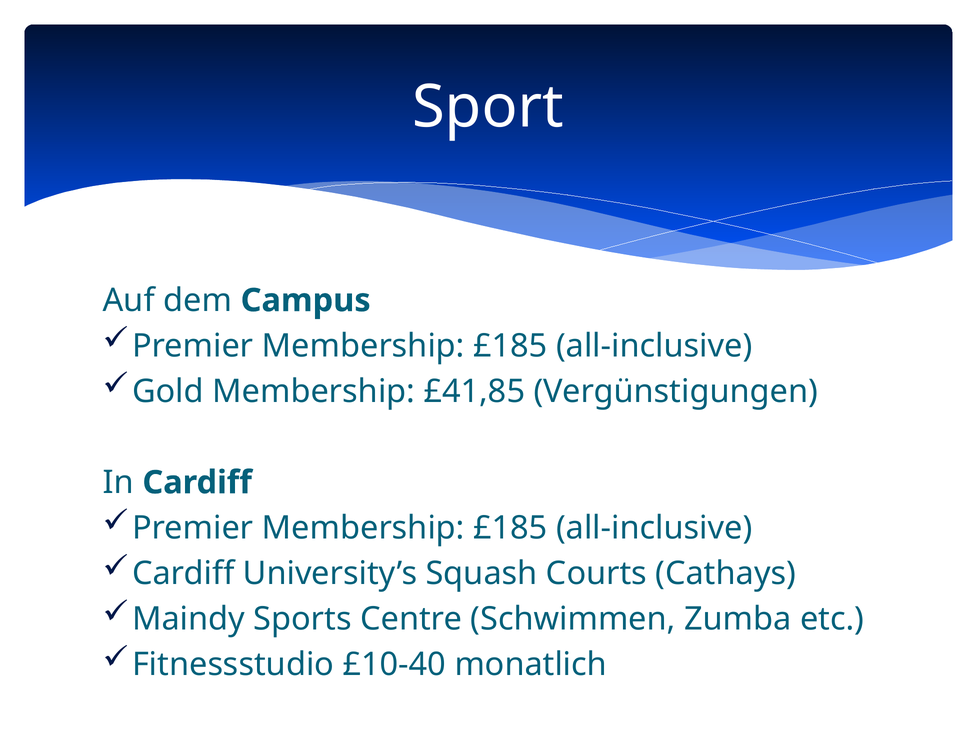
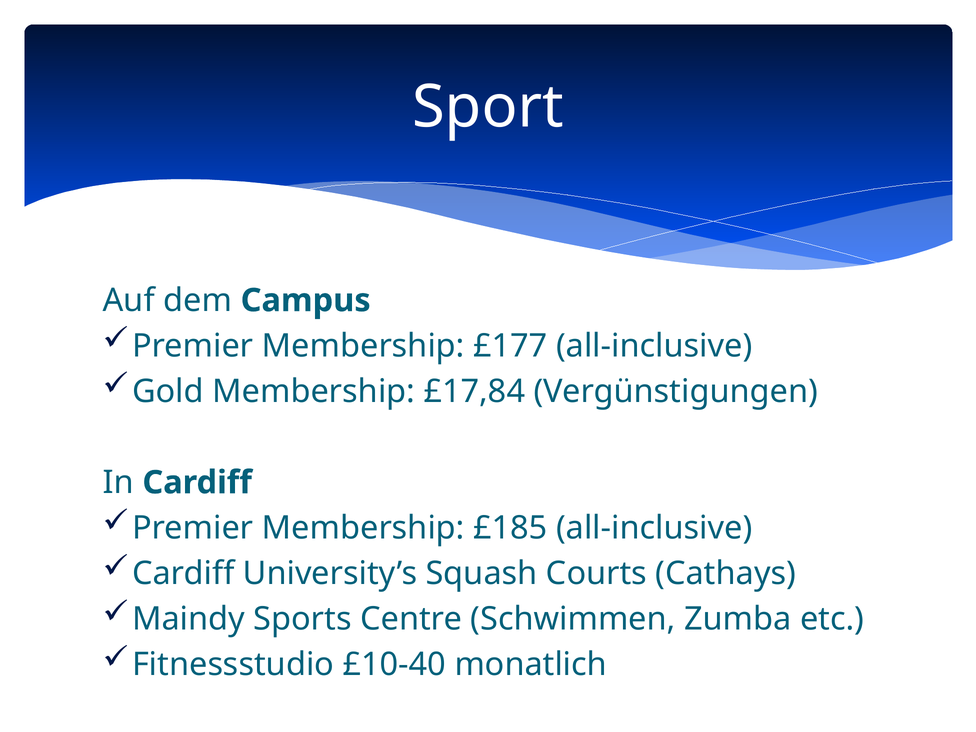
£185: £185 -> £177 (510, 346)
£41,85: £41,85 -> £17,84 (474, 392)
